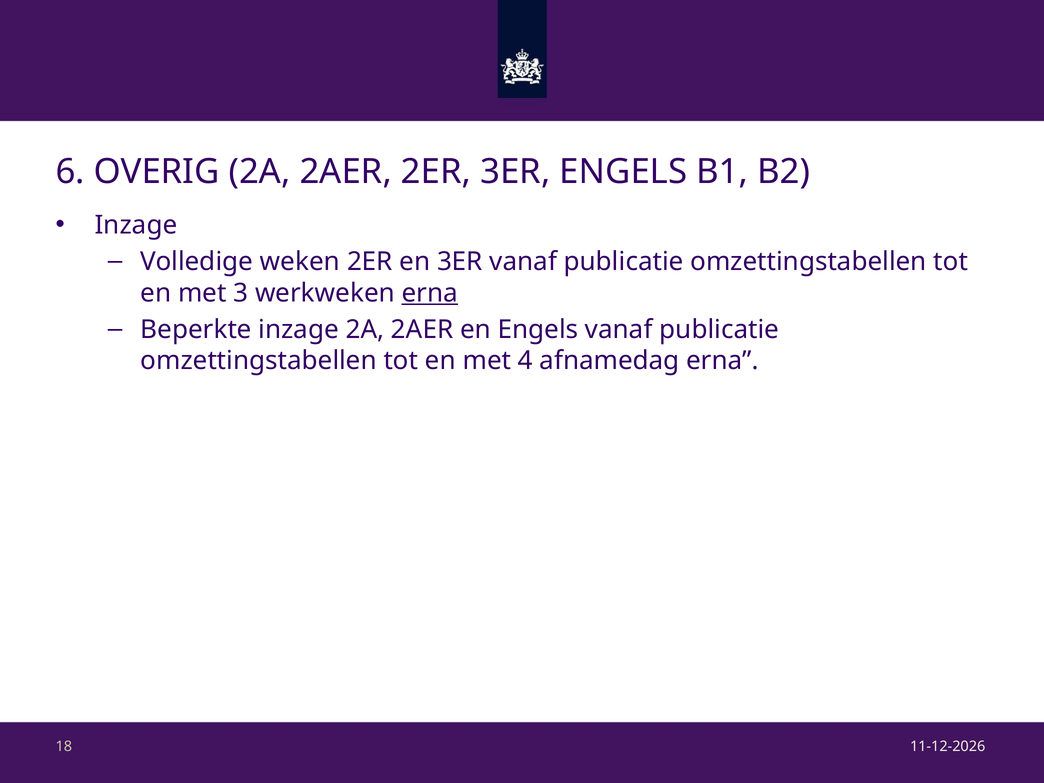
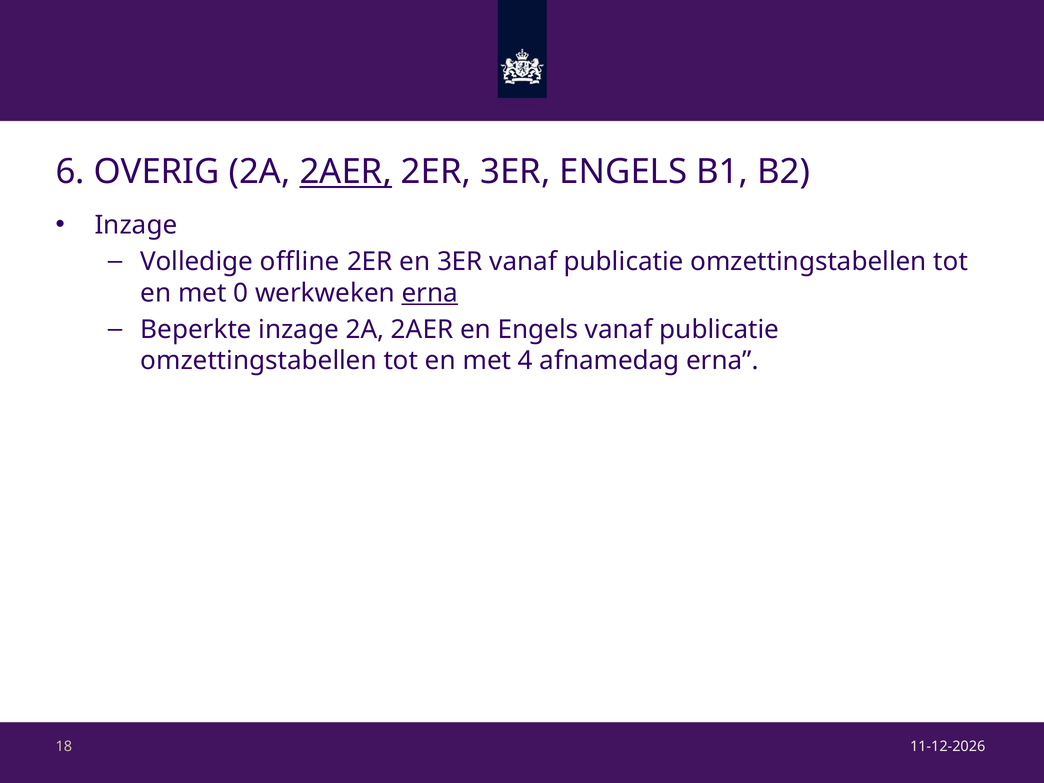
2AER underline: none -> present (346, 172)
weken: weken -> offline (300, 262)
3: 3 -> 0 (241, 293)
